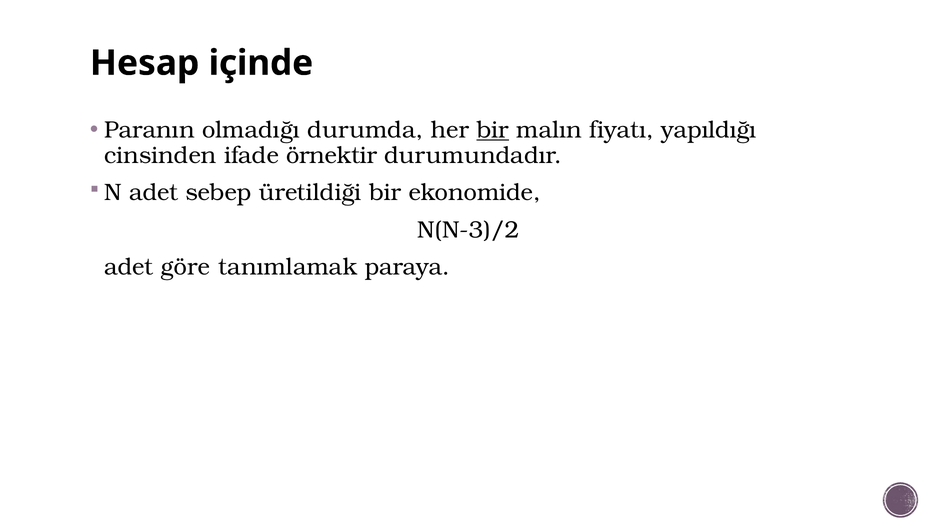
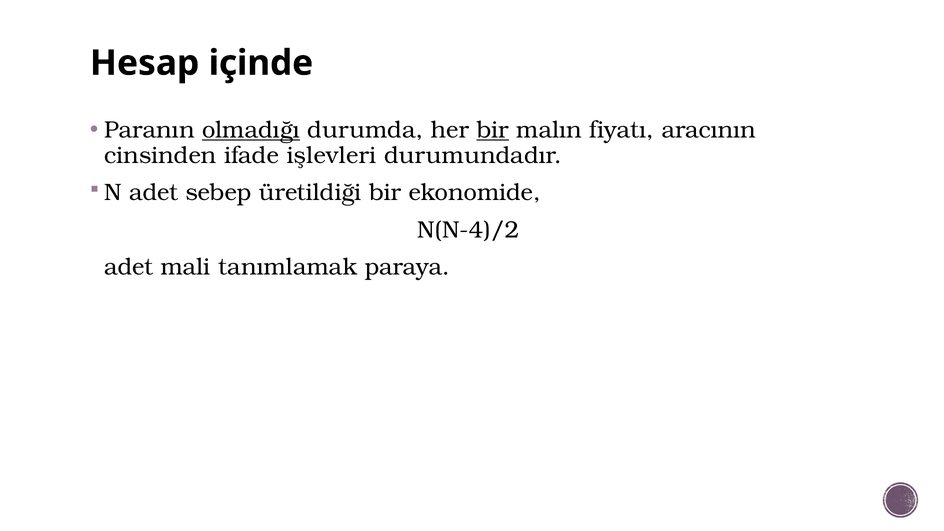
olmadığı underline: none -> present (251, 130)
yapıldığı: yapıldığı -> aracının (709, 130)
örnektir: örnektir -> işlevleri (331, 155)
N(N-3)/2: N(N-3)/2 -> N(N-4)/2 (468, 230)
göre: göre -> mali (186, 267)
